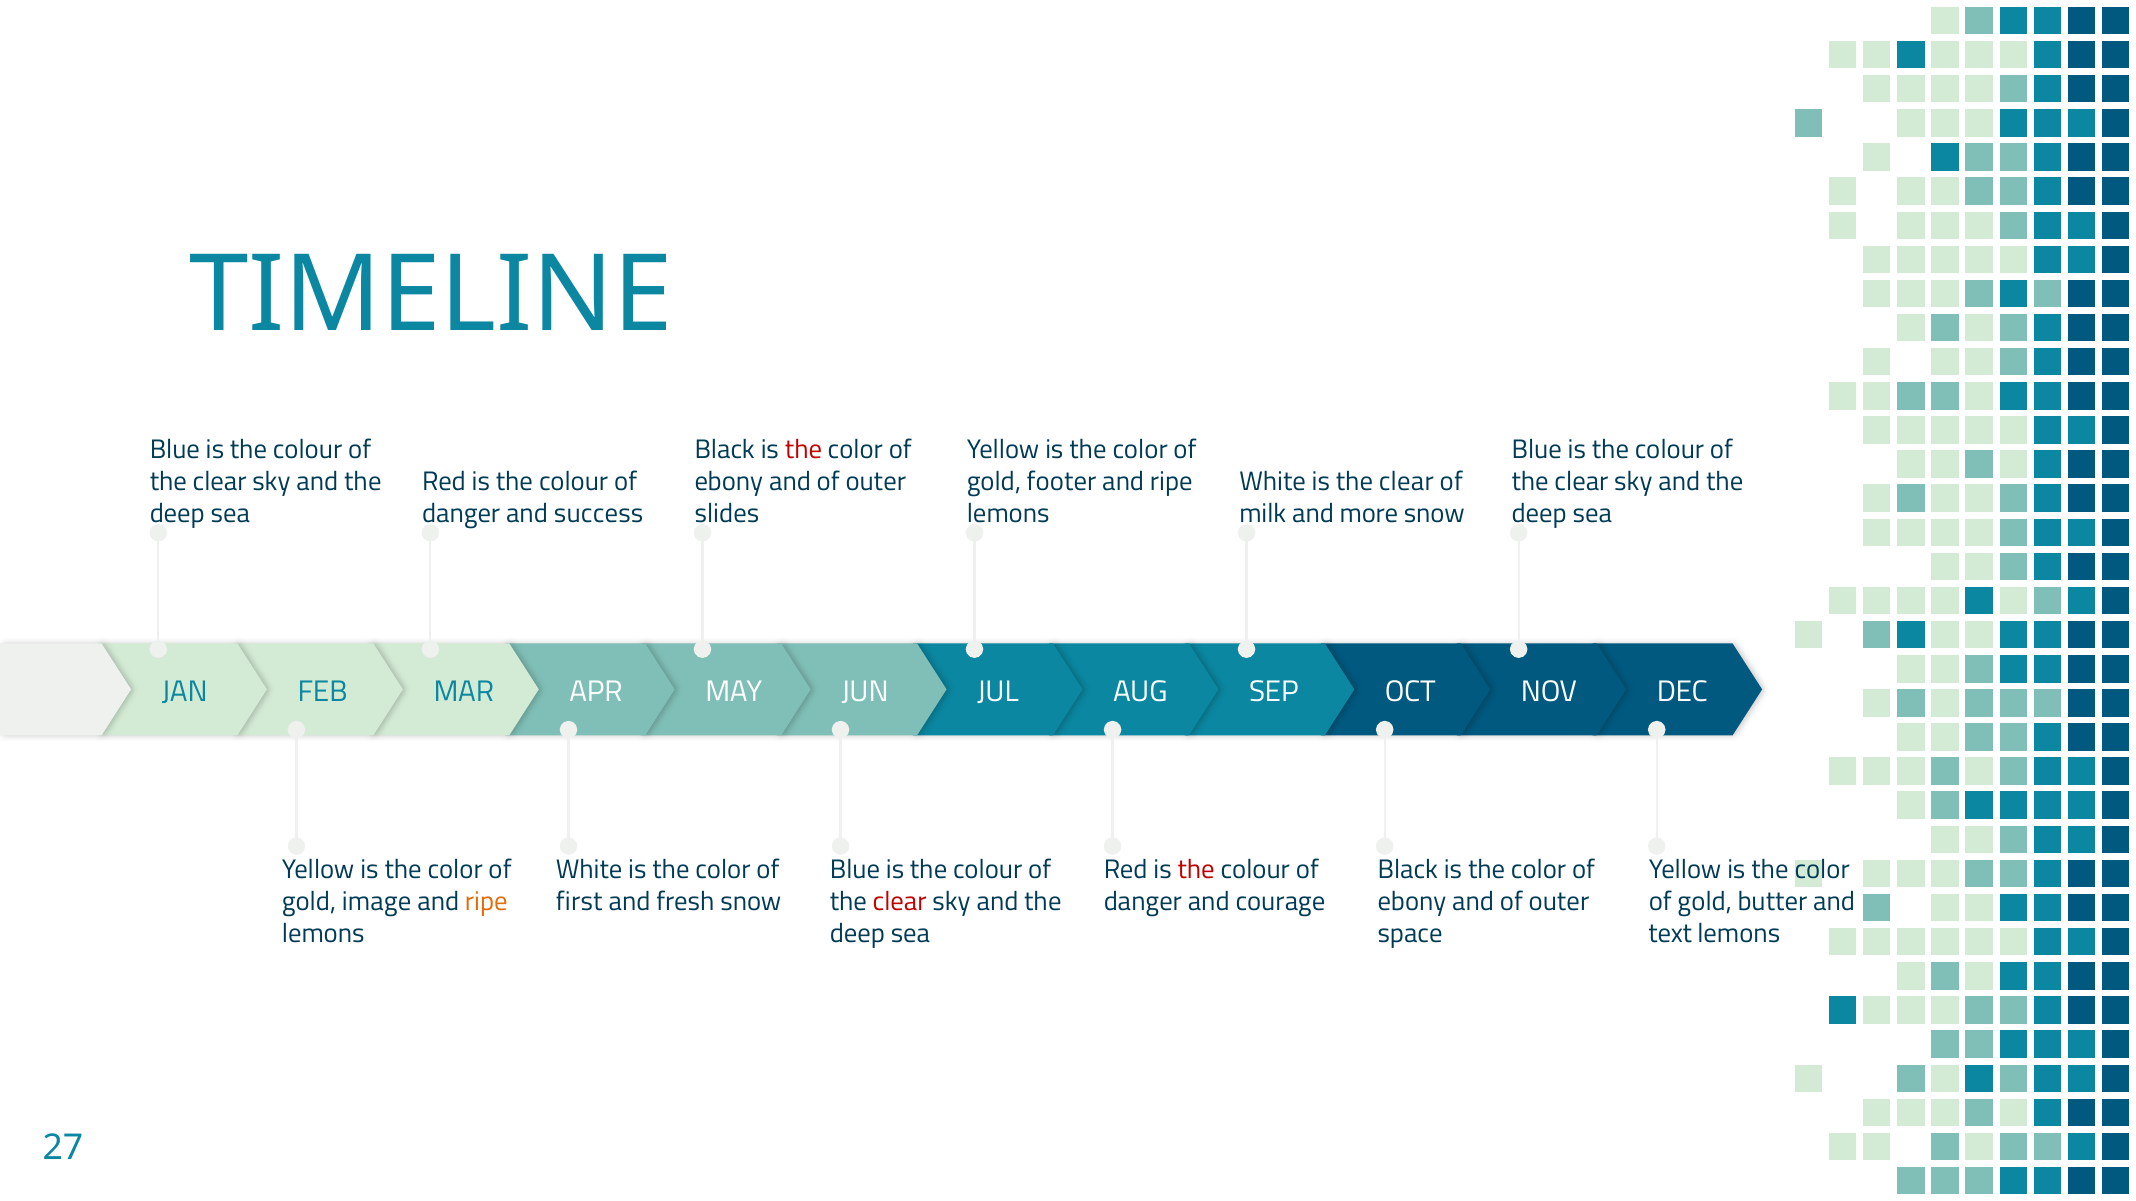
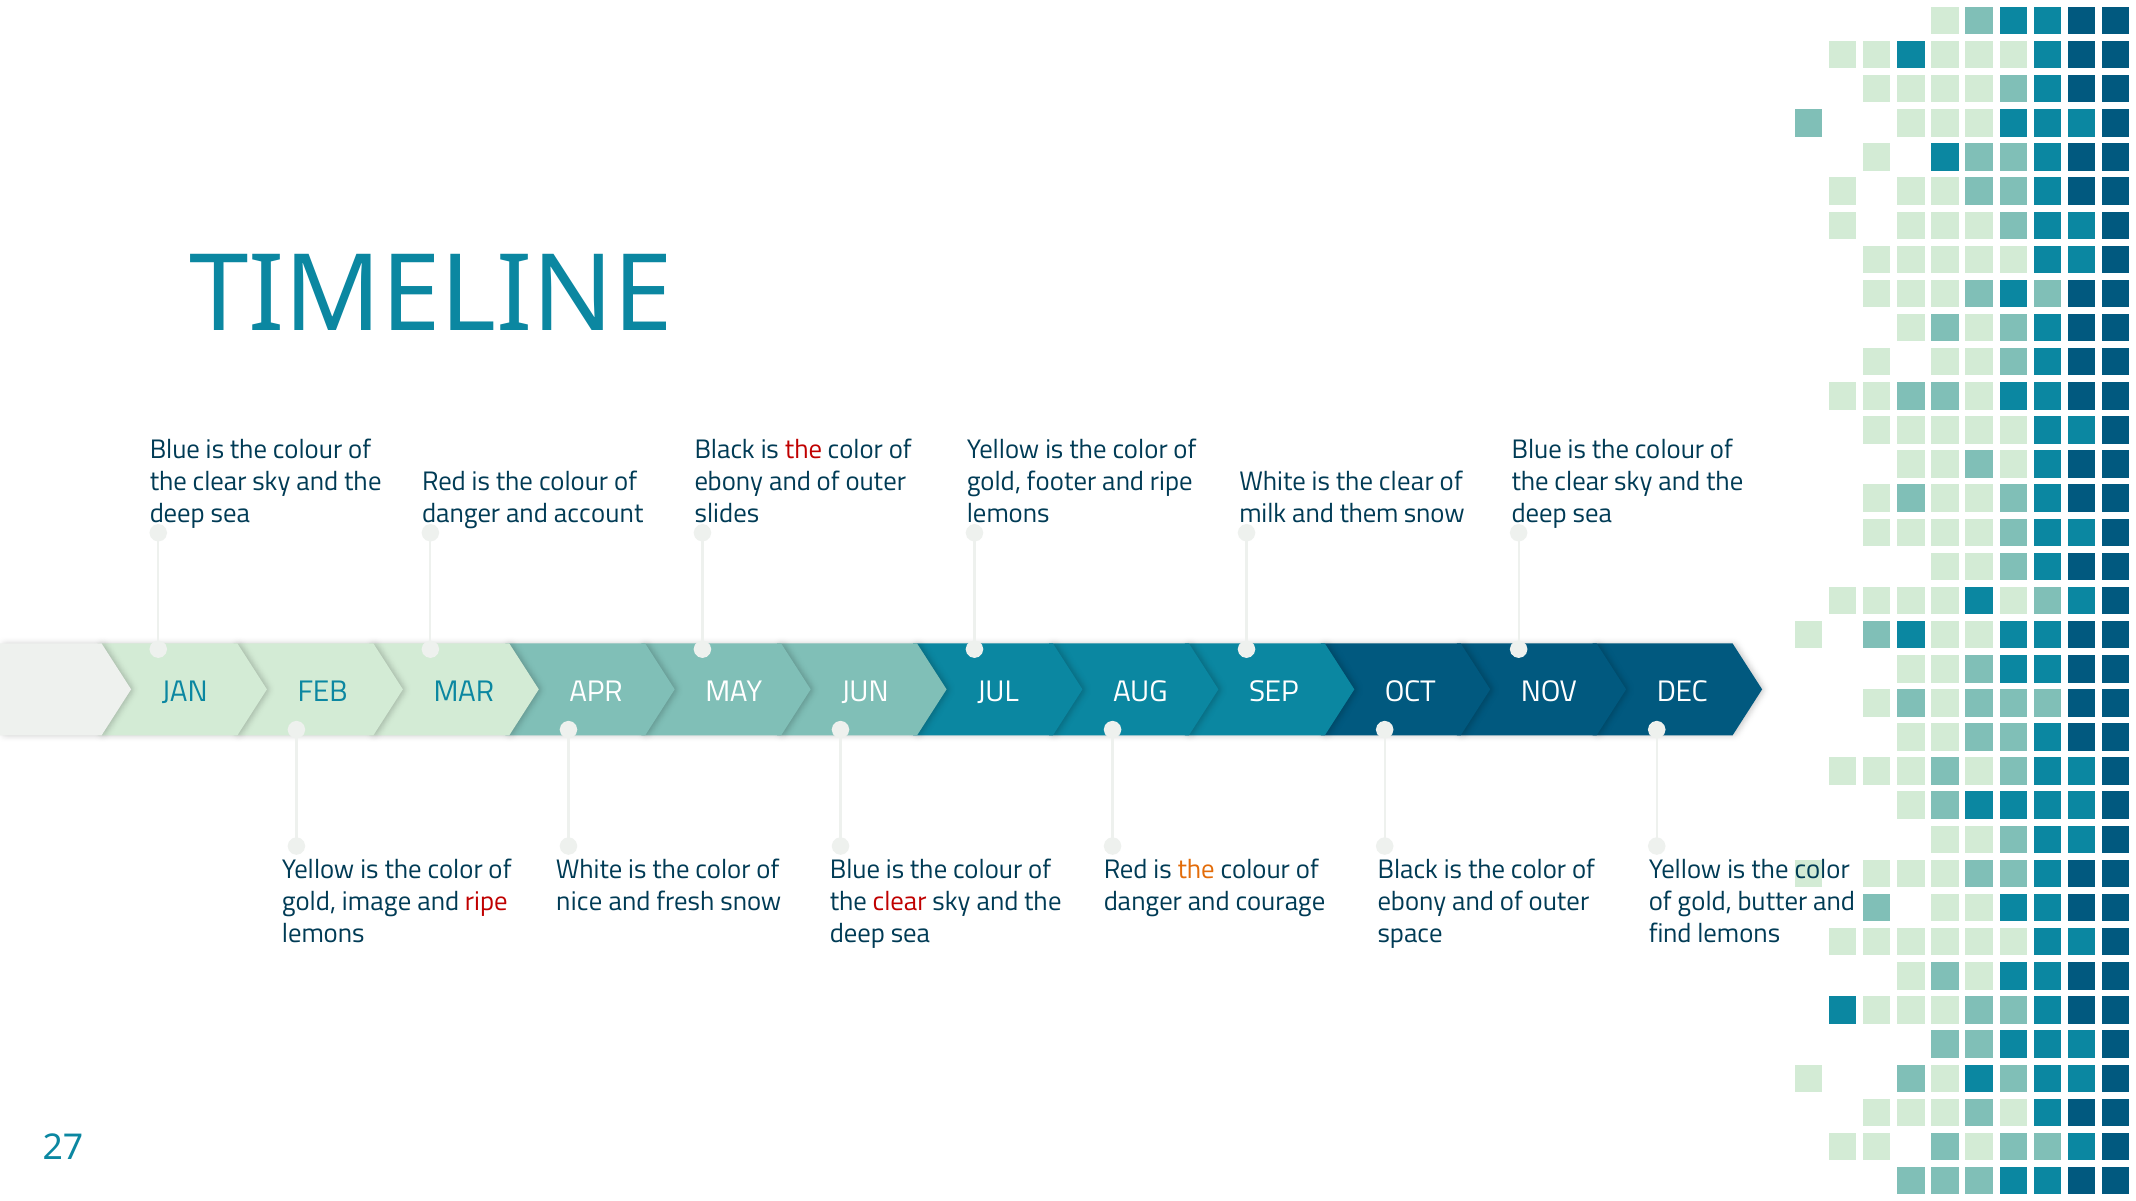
success: success -> account (599, 514)
more: more -> them (1369, 514)
the colour: red -> orange (1196, 870)
ripe colour: orange -> red (486, 902)
first: first -> nice (579, 902)
text: text -> find (1670, 934)
